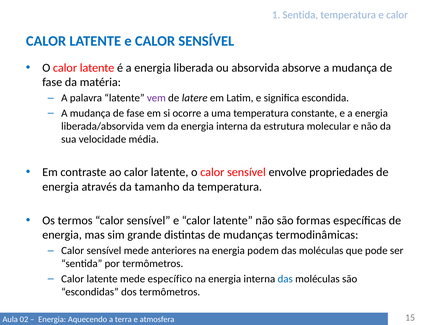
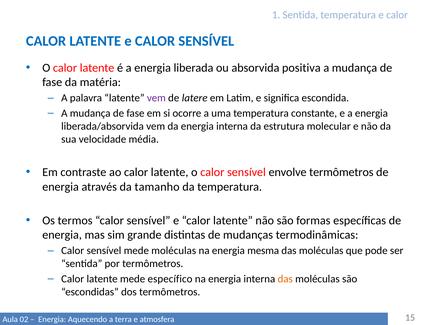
absorve: absorve -> positiva (301, 68)
envolve propriedades: propriedades -> termômetros (341, 173)
mede anteriores: anteriores -> moléculas (174, 251)
podem: podem -> mesma (263, 251)
das colour: blue -> orange (285, 279)
